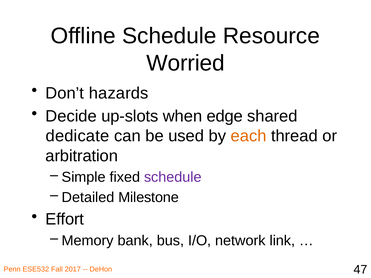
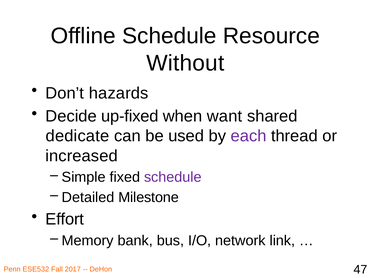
Worried: Worried -> Without (185, 63)
up-slots: up-slots -> up-fixed (130, 116)
edge: edge -> want (225, 116)
each colour: orange -> purple (249, 136)
arbitration: arbitration -> increased (82, 156)
